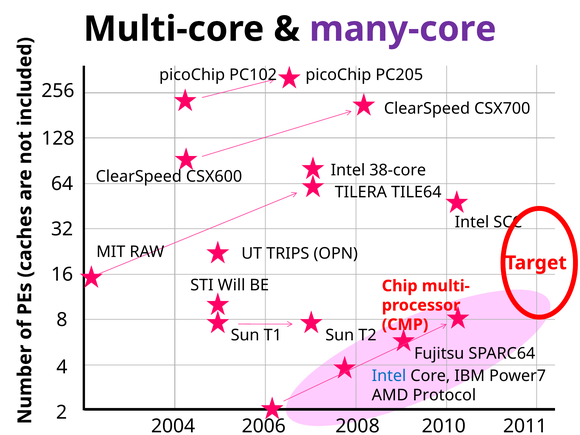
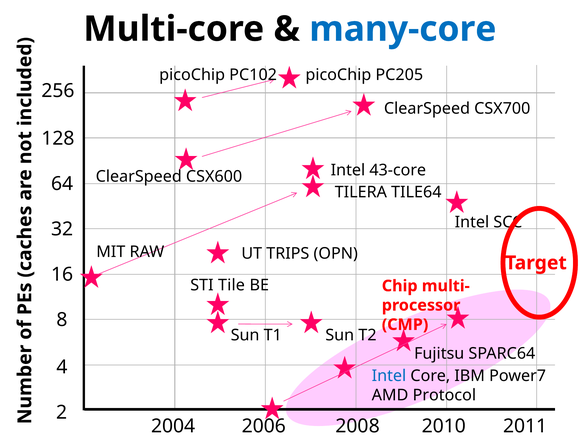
many-core colour: purple -> blue (403, 29)
38-core: 38-core -> 43-core (398, 170)
Will: Will -> Tile (231, 285)
